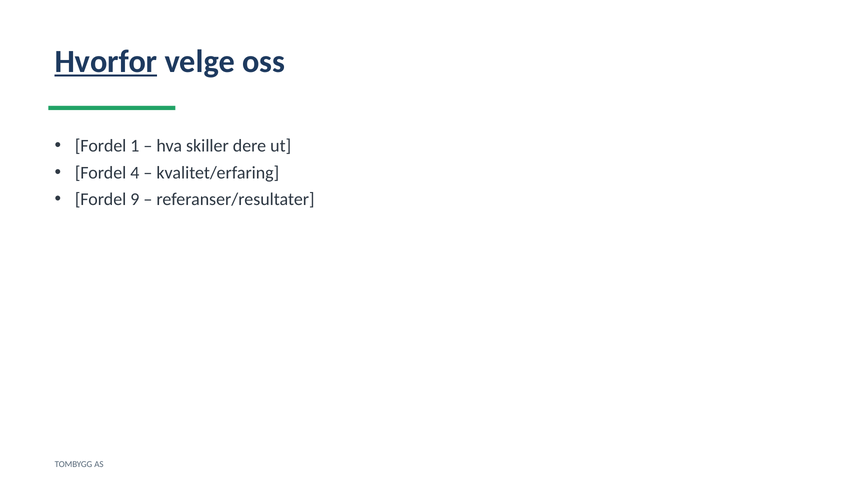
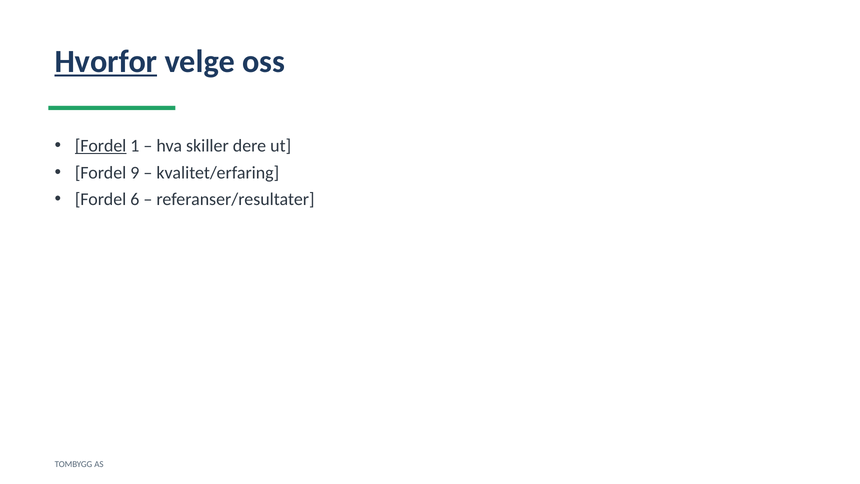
Fordel underline: none -> present (101, 146)
4: 4 -> 9 (135, 173)
9: 9 -> 6 (135, 199)
